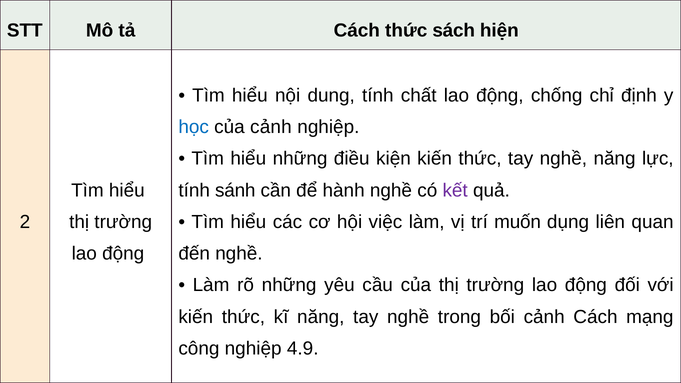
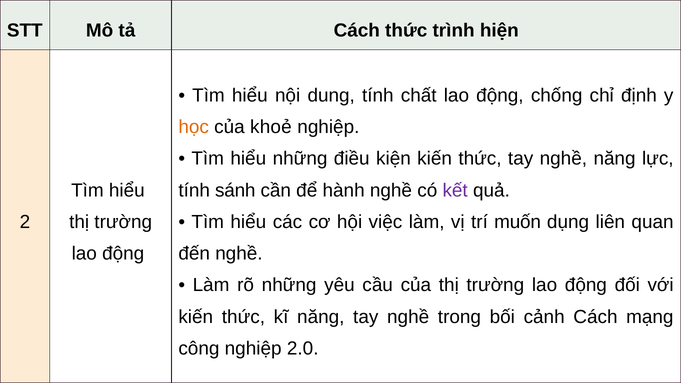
sách: sách -> trình (454, 30)
học colour: blue -> orange (194, 127)
của cảnh: cảnh -> khoẻ (271, 127)
4.9: 4.9 -> 2.0 (303, 349)
